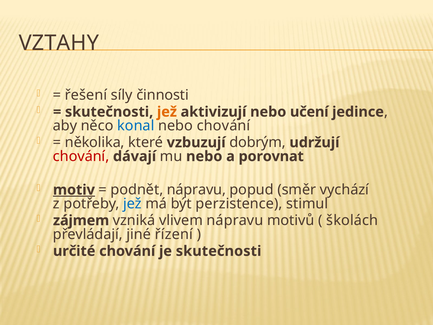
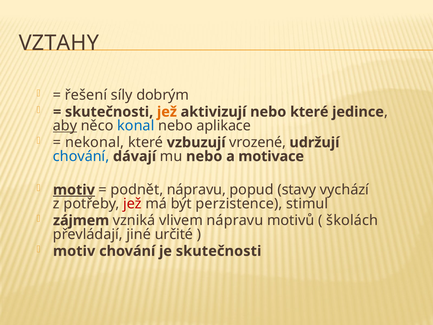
činnosti: činnosti -> dobrým (163, 95)
nebo učení: učení -> které (309, 112)
aby underline: none -> present (65, 126)
nebo chování: chování -> aplikace (224, 126)
několika: několika -> nekonal (95, 142)
dobrým: dobrým -> vrozené (258, 142)
chování colour: red -> blue (81, 156)
porovnat: porovnat -> motivace (271, 156)
směr: směr -> stavy (297, 190)
jež colour: blue -> red (132, 204)
řízení: řízení -> určité (174, 234)
určité: určité -> motiv (74, 251)
